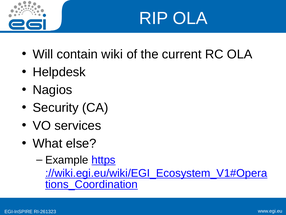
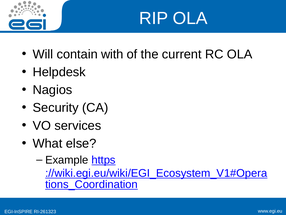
wiki: wiki -> with (112, 54)
